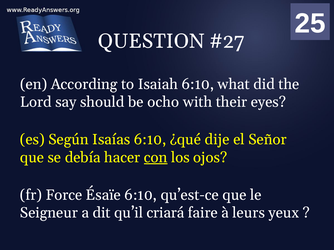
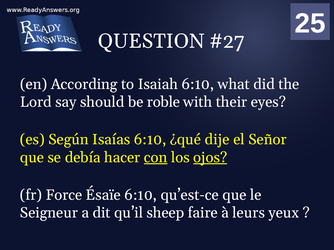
ocho: ocho -> roble (163, 102)
ojos underline: none -> present (210, 158)
criará: criará -> sheep (165, 213)
